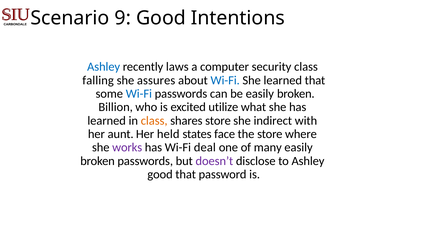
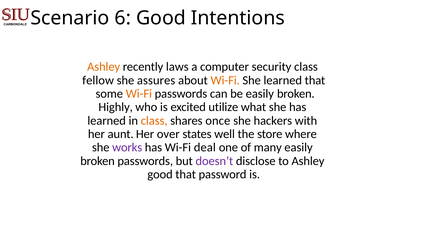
9: 9 -> 6 (123, 18)
Ashley colour: blue -> orange (104, 67)
falling: falling -> fellow (98, 80)
Wi-Fi colour: blue -> orange (225, 80)
Wi-Fi colour: blue -> orange (139, 94)
Billion: Billion -> Highly (116, 107)
shares store: store -> once (218, 121)
indirect: indirect -> hackers (273, 121)
held: held -> over (168, 134)
face: face -> well (225, 134)
